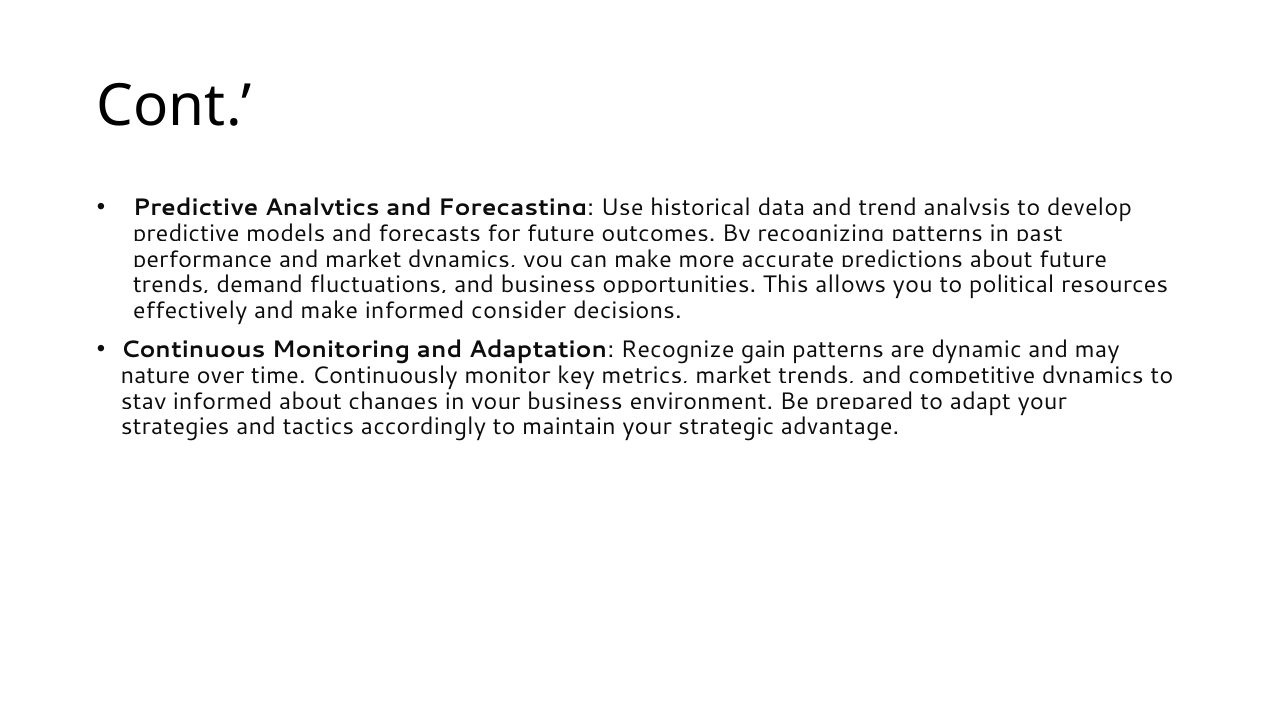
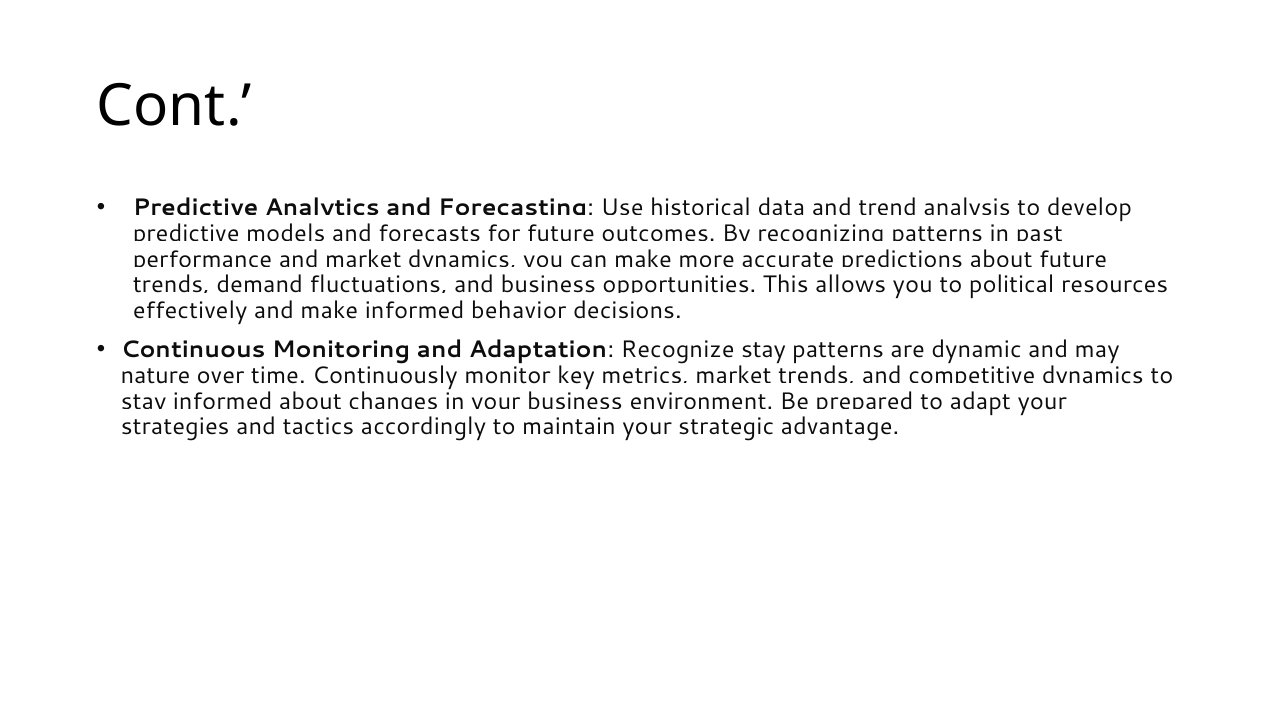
consider: consider -> behavior (519, 311)
Recognize gain: gain -> stay (764, 350)
